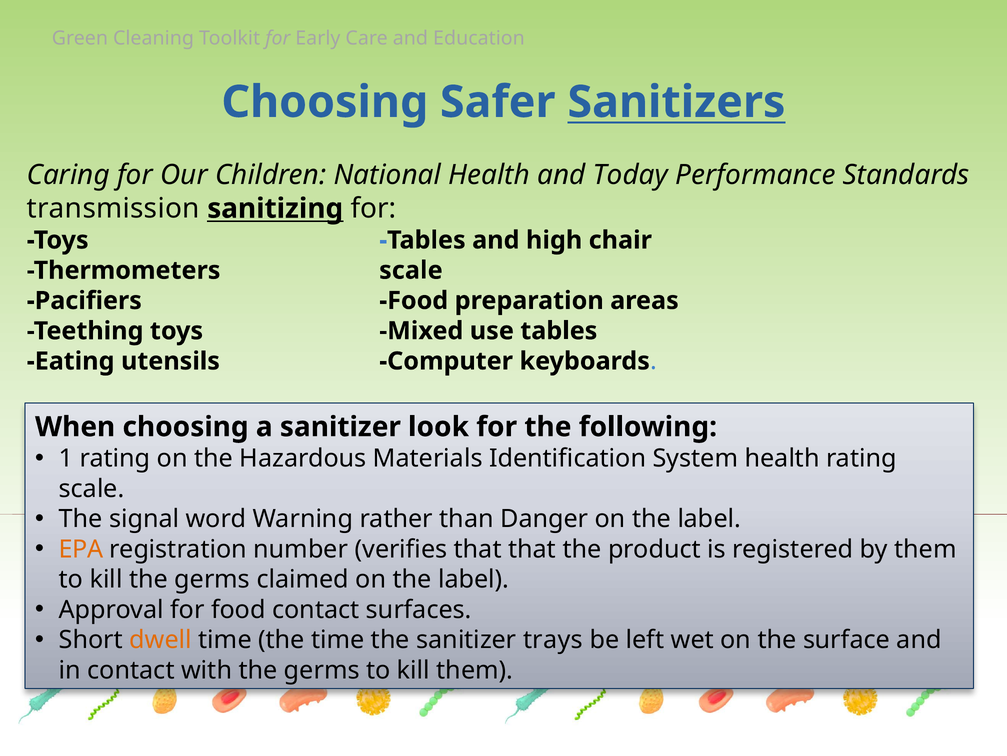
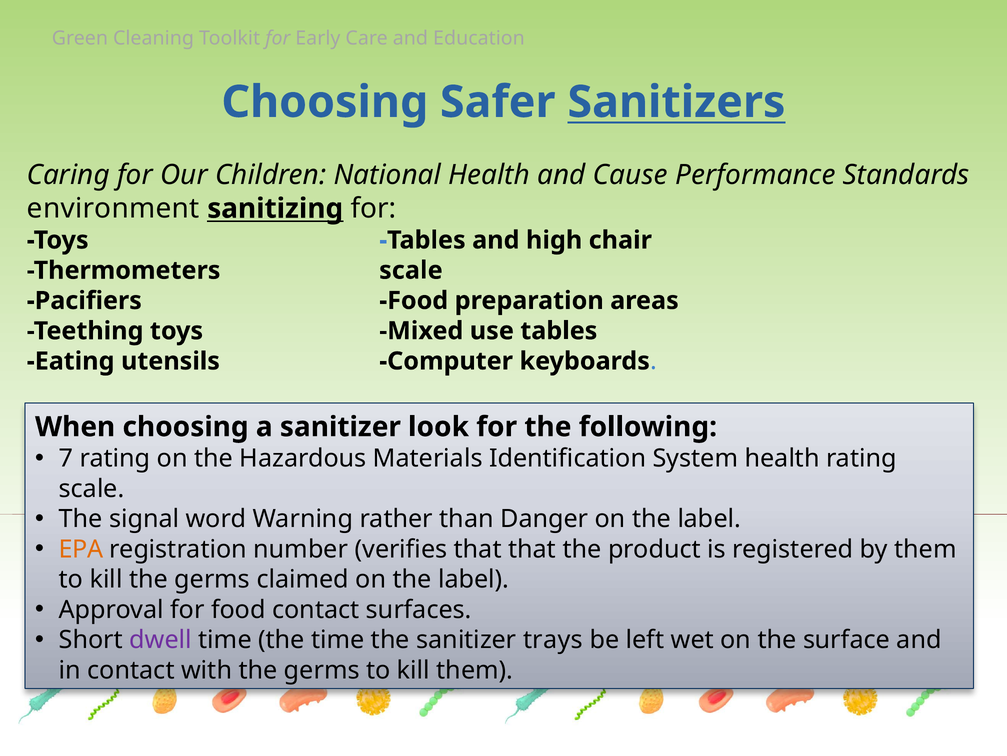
Today: Today -> Cause (630, 175)
transmission: transmission -> environment (113, 208)
1: 1 -> 7 (66, 458)
dwell colour: orange -> purple (161, 639)
